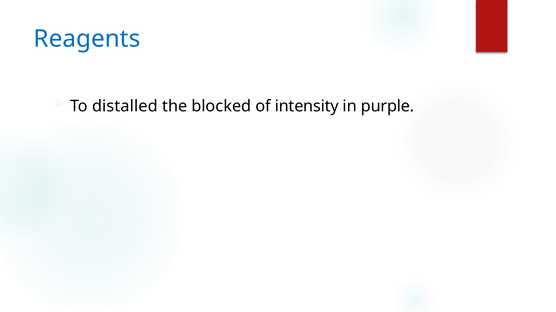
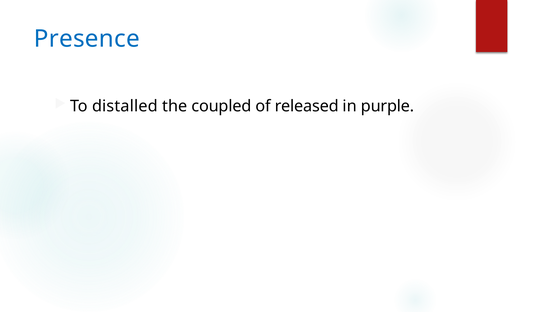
Reagents: Reagents -> Presence (87, 39)
blocked: blocked -> coupled (221, 107)
intensity: intensity -> released (307, 107)
